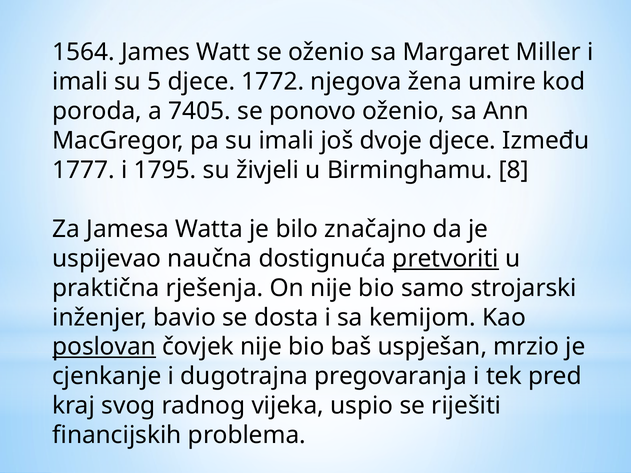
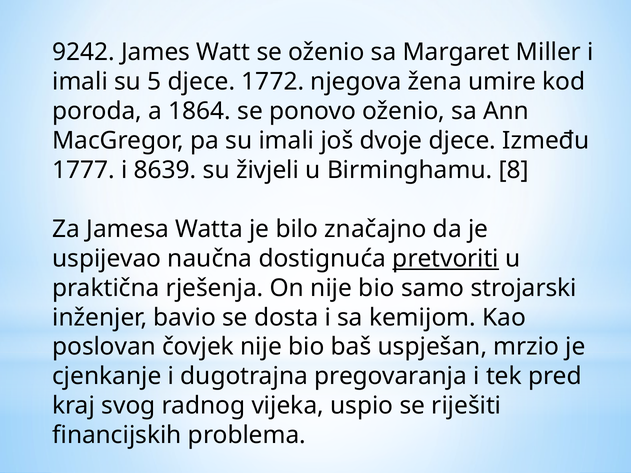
1564: 1564 -> 9242 (84, 52)
7405: 7405 -> 1864 (200, 111)
1795: 1795 -> 8639 (165, 170)
poslovan underline: present -> none (104, 347)
